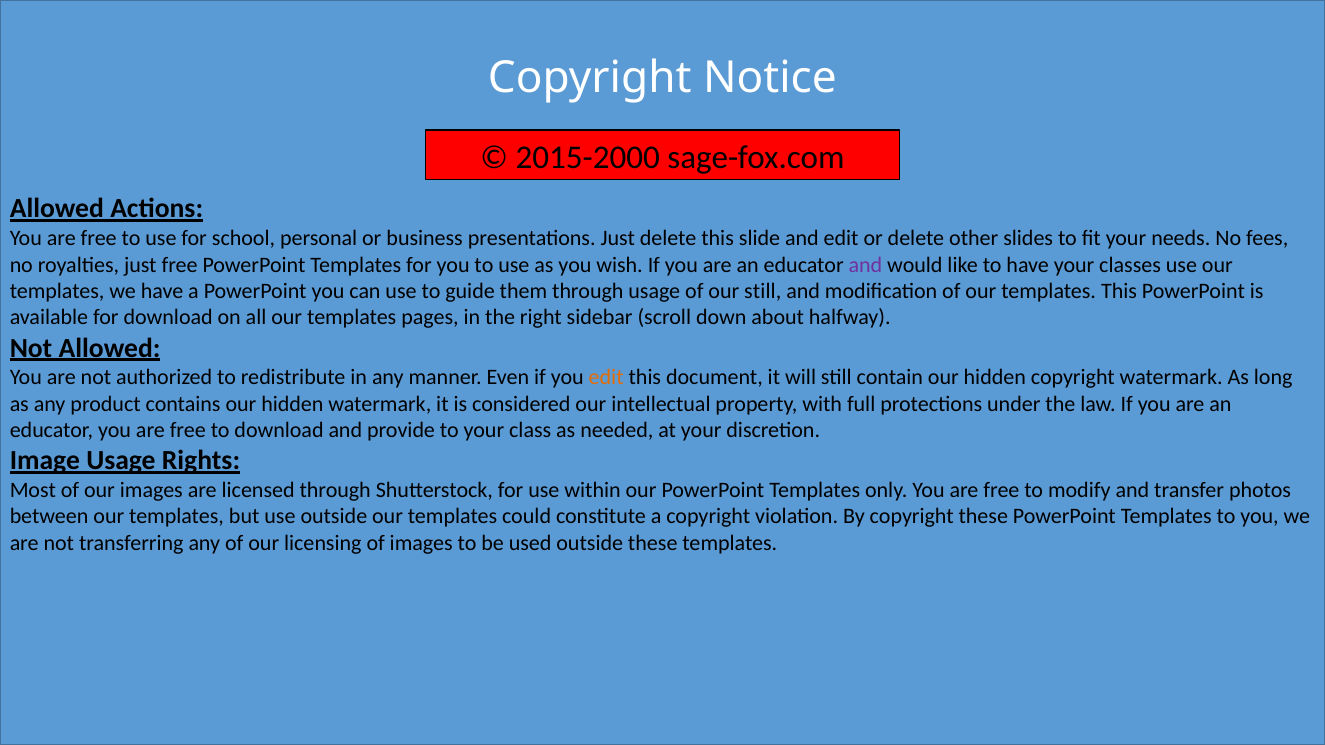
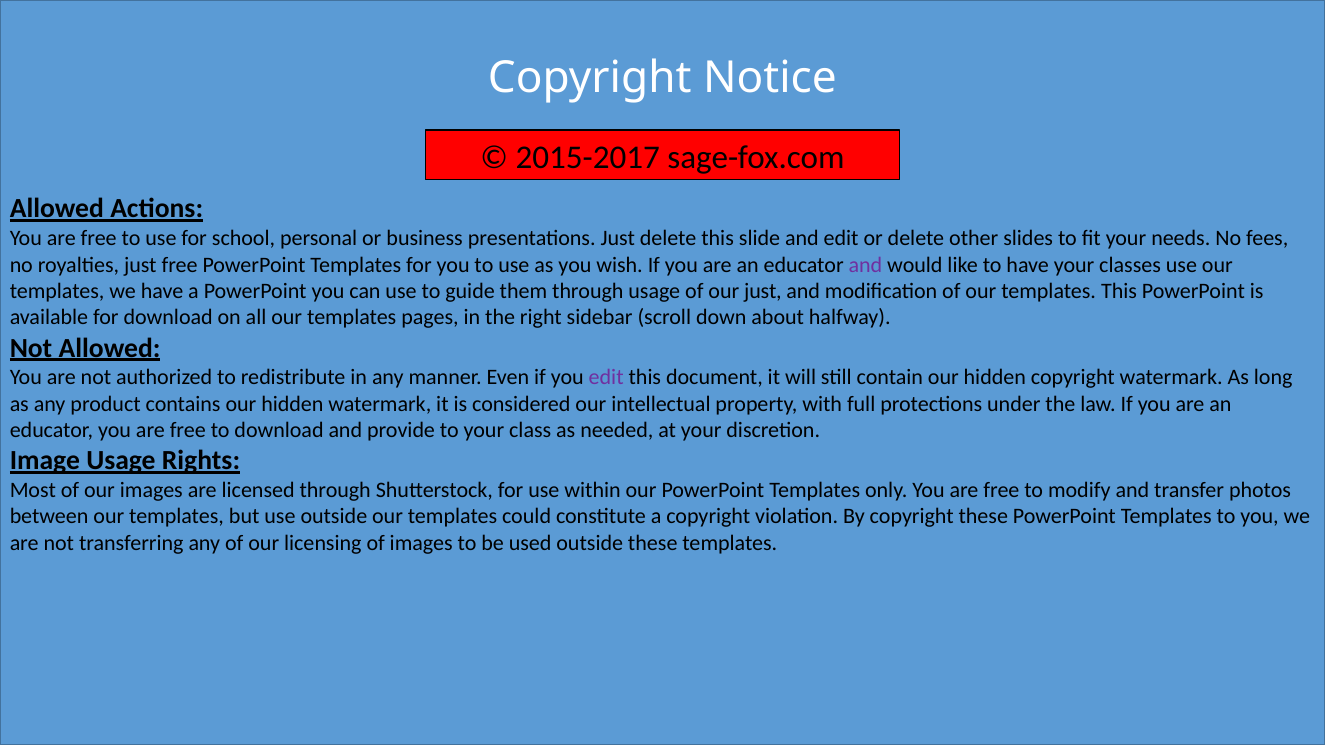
2015-2000: 2015-2000 -> 2015-2017 (588, 157)
our still: still -> just (763, 291)
edit colour: orange -> purple (606, 377)
